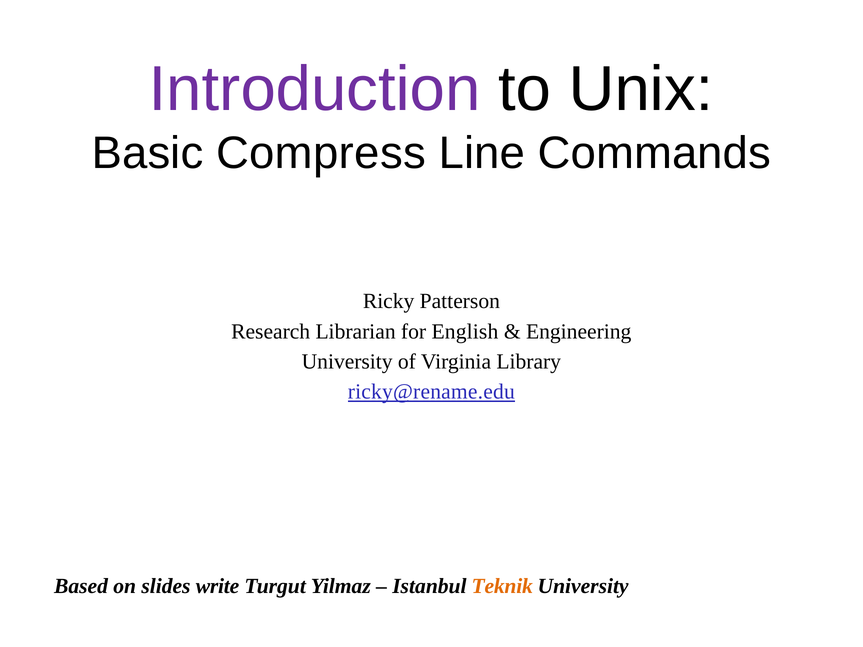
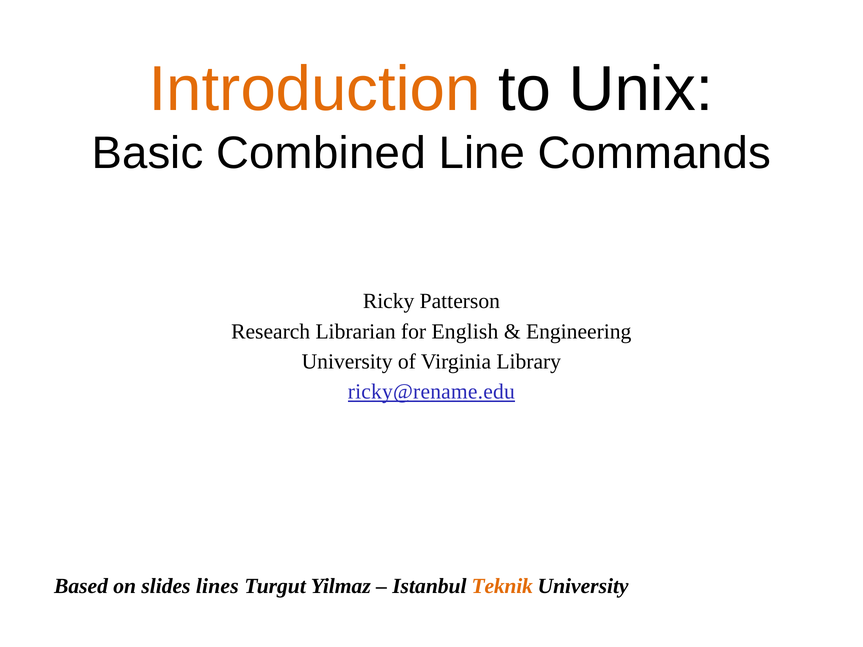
Introduction colour: purple -> orange (315, 89)
Compress: Compress -> Combined (321, 153)
write: write -> lines (217, 586)
